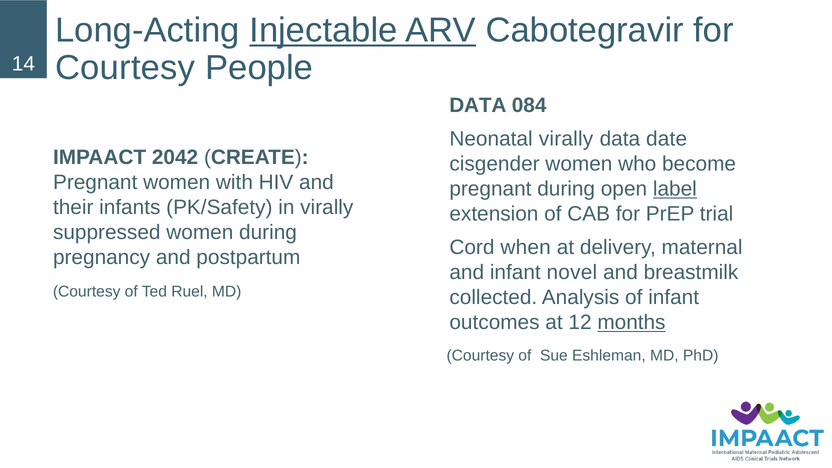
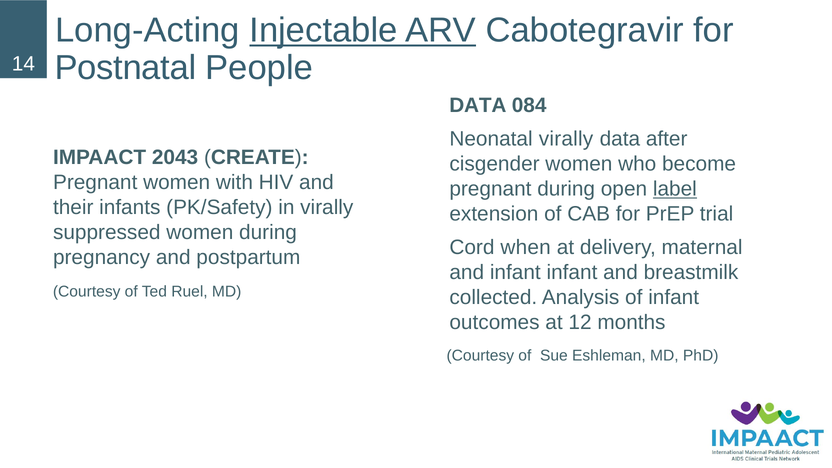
Courtesy: Courtesy -> Postnatal (125, 68)
date: date -> after (667, 139)
2042: 2042 -> 2043 (175, 157)
infant novel: novel -> infant (572, 273)
months underline: present -> none (631, 322)
